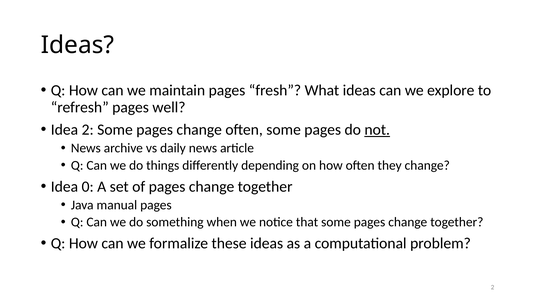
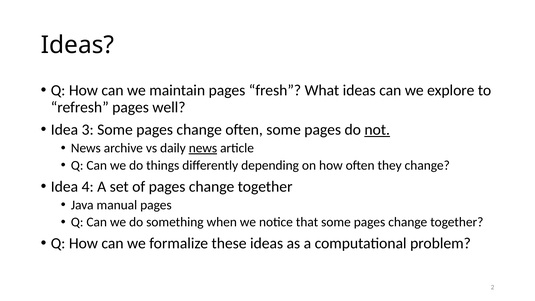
Idea 2: 2 -> 3 (88, 130)
news underline: none -> present (203, 148)
0: 0 -> 4 (88, 186)
